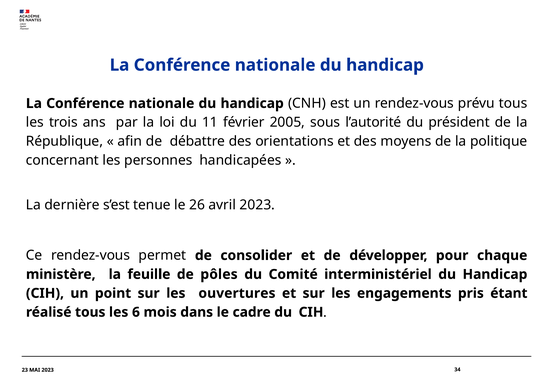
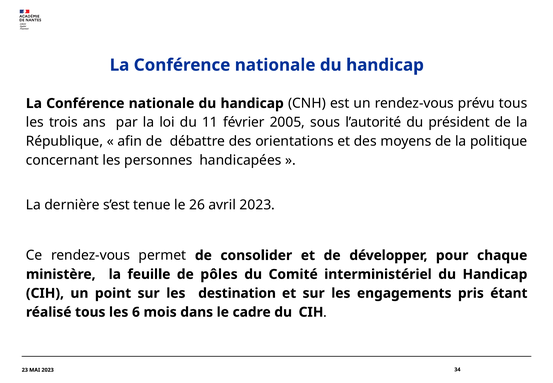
ouvertures: ouvertures -> destination (237, 293)
